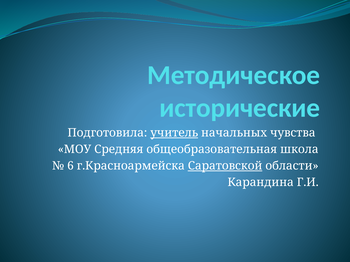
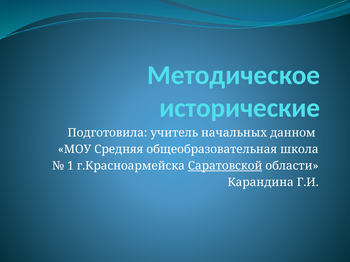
учитель underline: present -> none (174, 133)
чувства: чувства -> данном (293, 133)
6: 6 -> 1 (70, 166)
